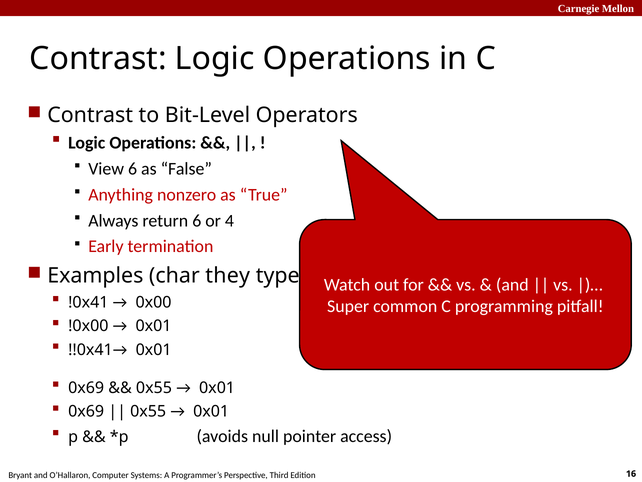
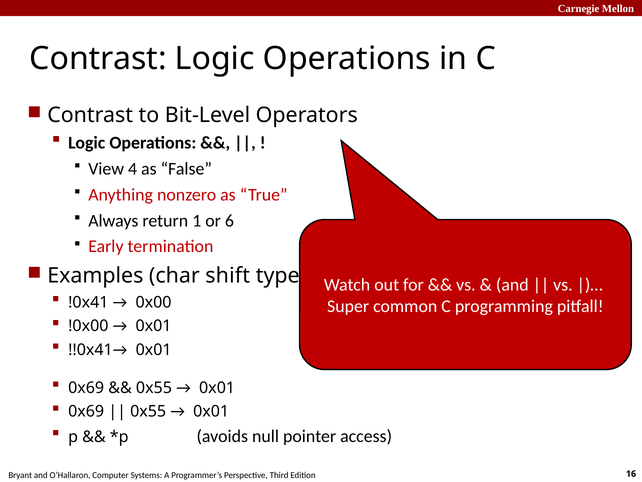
View 6: 6 -> 4 (133, 169)
return 6: 6 -> 1 (197, 220)
4: 4 -> 6 (229, 220)
they: they -> shift (228, 275)
